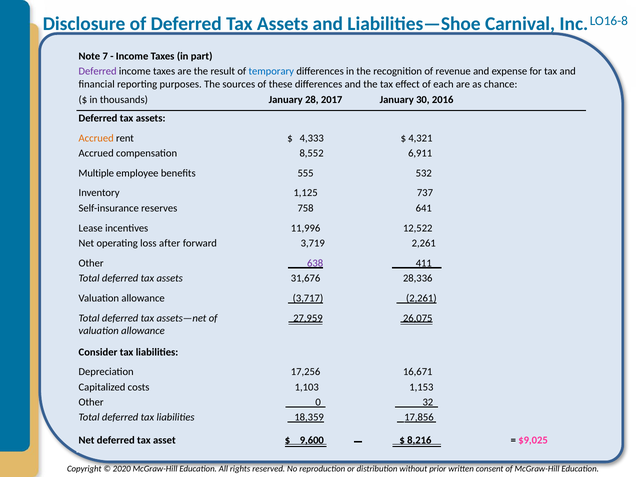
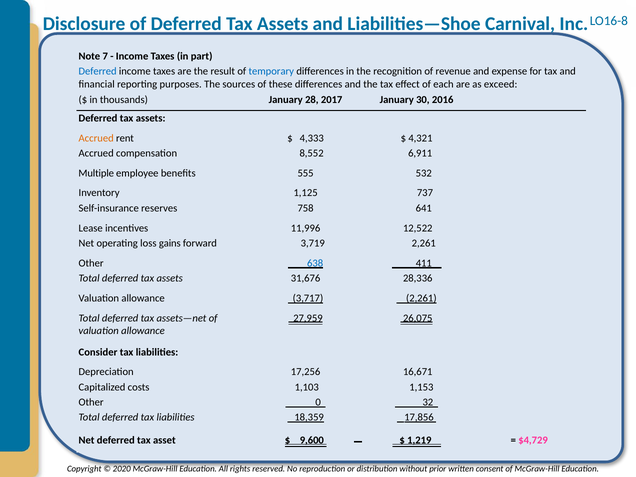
Deferred colour: purple -> blue (98, 71)
chance: chance -> exceed (501, 84)
after: after -> gains (170, 243)
638 colour: purple -> blue (315, 263)
8,216: 8,216 -> 1,219 (419, 440)
$9,025: $9,025 -> $4,729 (533, 440)
